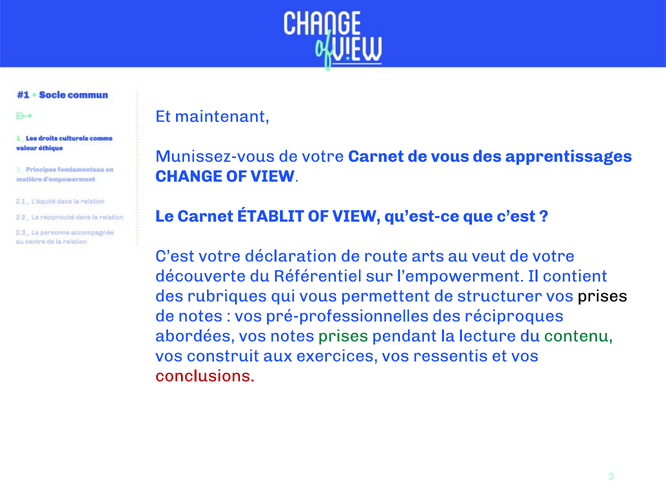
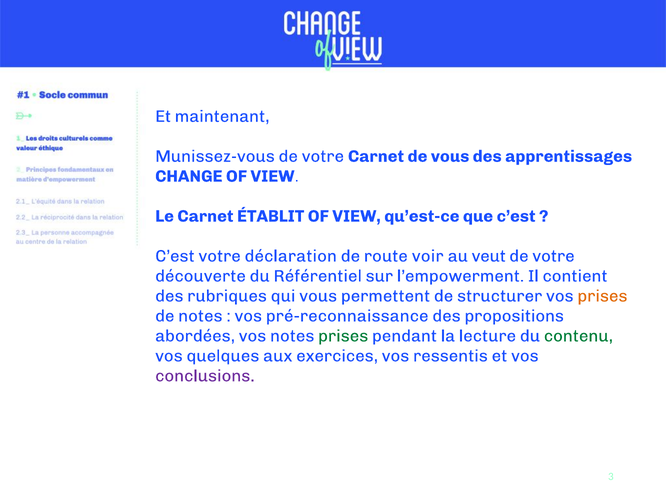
arts: arts -> voir (428, 256)
prises colour: black -> orange (602, 296)
pré-professionnelles: pré-professionnelles -> pré-reconnaissance (347, 316)
réciproques: réciproques -> propositions (514, 316)
construit: construit -> quelques (223, 356)
conclusions colour: red -> purple (205, 376)
